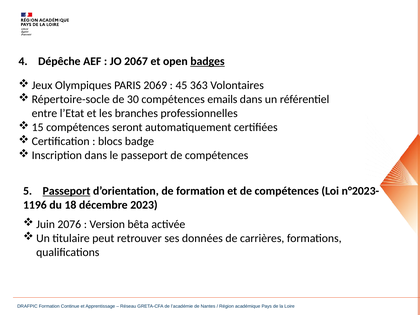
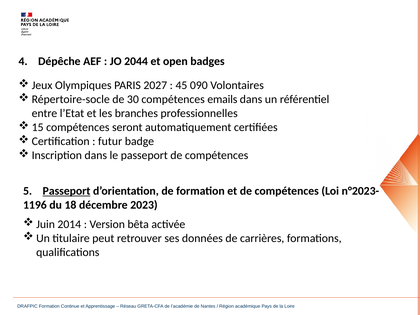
2067: 2067 -> 2044 (136, 61)
badges underline: present -> none (208, 61)
2069: 2069 -> 2027 (155, 85)
363: 363 -> 090 (199, 85)
blocs: blocs -> futur (110, 141)
2076: 2076 -> 2014 (69, 224)
